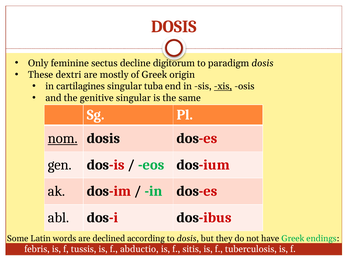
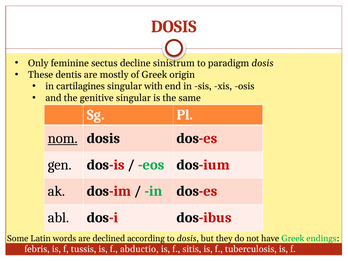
digitorum: digitorum -> sinistrum (174, 63)
dextri: dextri -> dentis (68, 75)
tuba: tuba -> with (154, 86)
xis underline: present -> none (223, 86)
